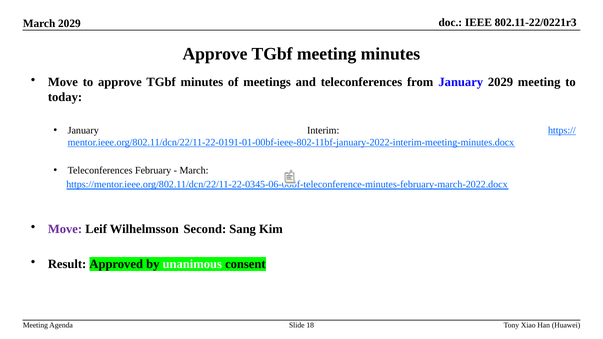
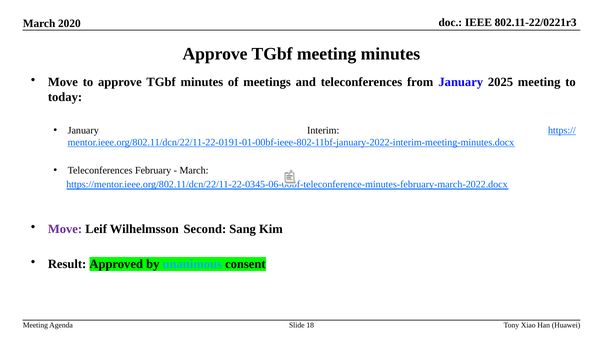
March 2029: 2029 -> 2020 (69, 23)
January 2029: 2029 -> 2025 (501, 82)
unanimous colour: white -> light blue (192, 264)
